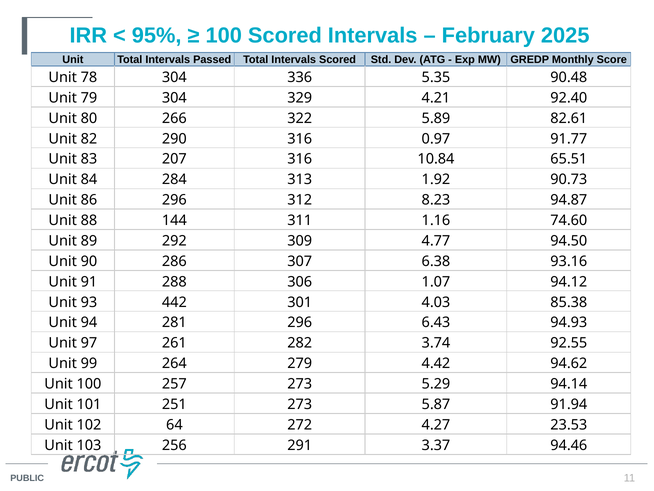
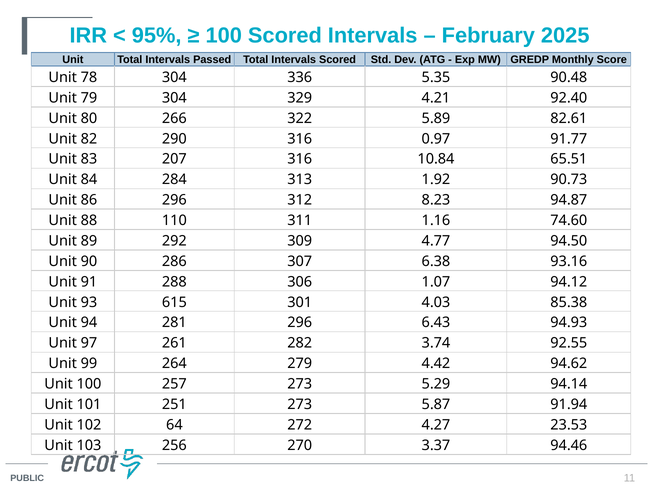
144: 144 -> 110 (174, 220)
442: 442 -> 615 (174, 302)
291: 291 -> 270 (300, 445)
